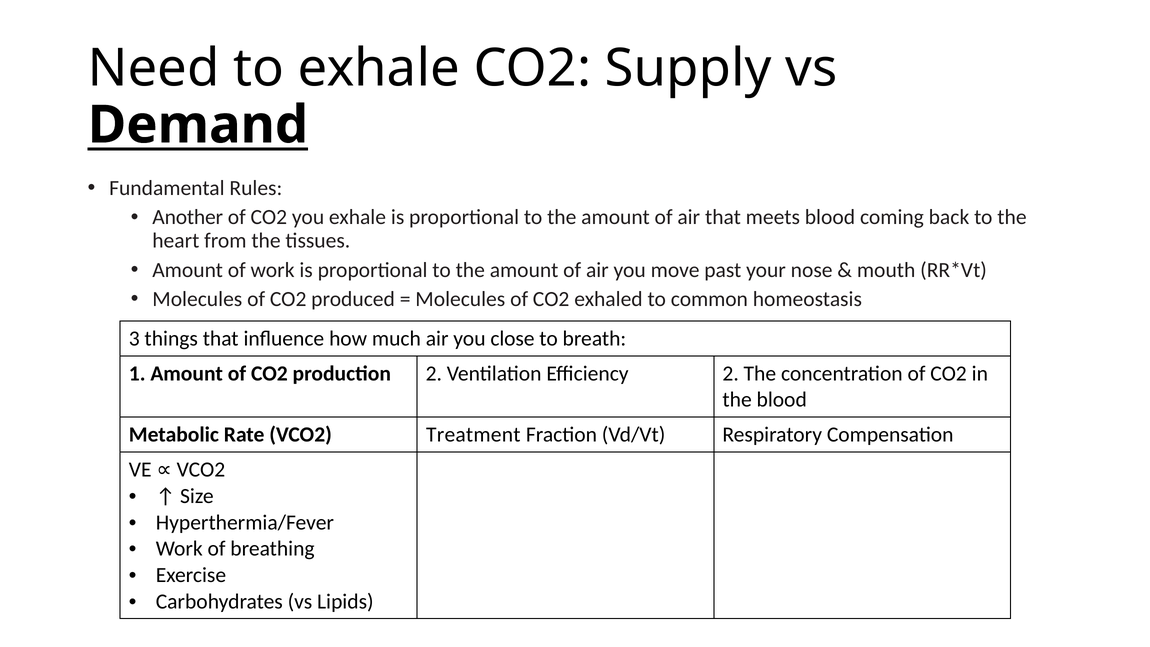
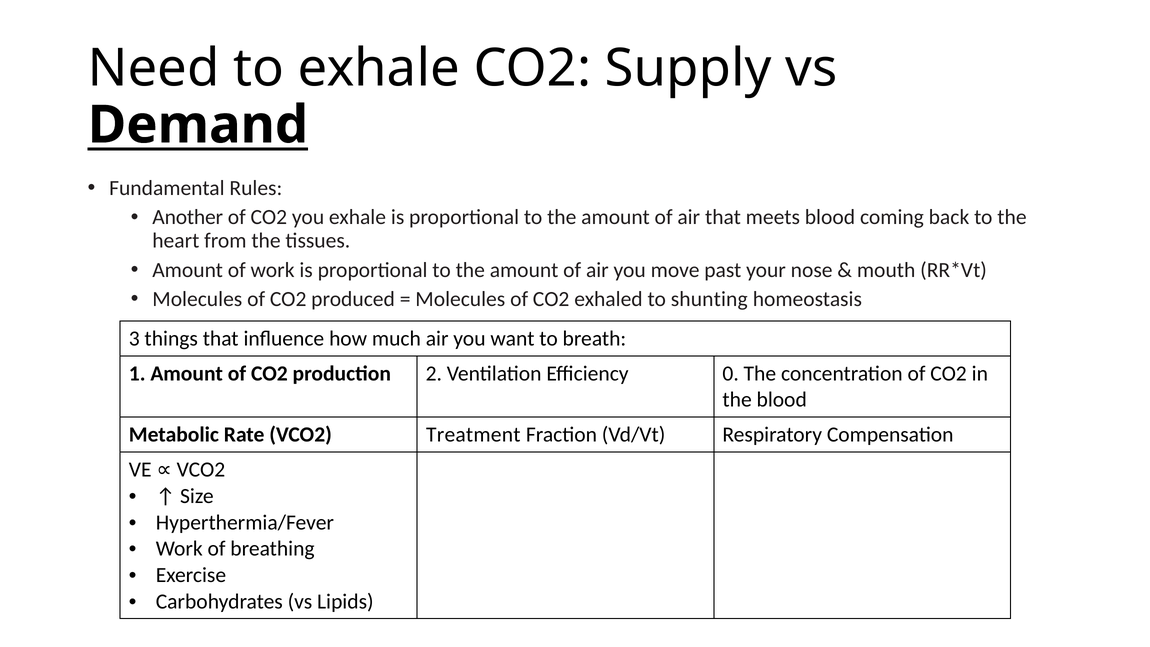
common: common -> shunting (709, 299)
close: close -> want (512, 338)
Efficiency 2: 2 -> 0 (731, 373)
